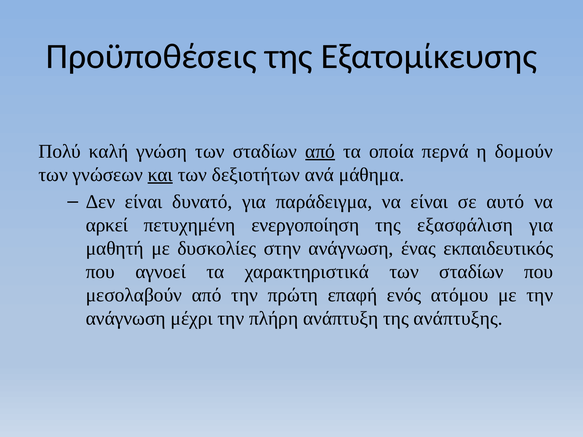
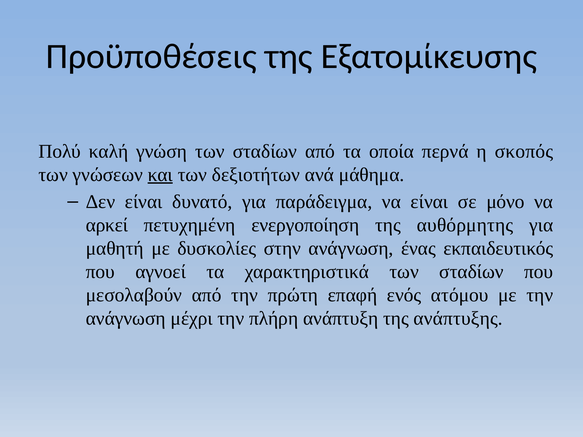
από underline: present -> none (320, 151)
δομούν: δομούν -> σκοπός (524, 151)
αυτό: αυτό -> μόνο (505, 202)
εξασφάλιση: εξασφάλιση -> αυθόρμητης (465, 225)
